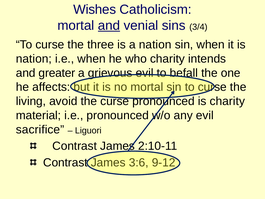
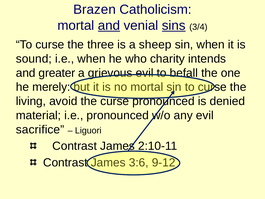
Wishes: Wishes -> Brazen (95, 10)
sins underline: none -> present (174, 25)
a nation: nation -> sheep (155, 45)
nation: nation -> sound (34, 59)
affects: affects -> merely (51, 87)
charity: charity -> denied (227, 101)
